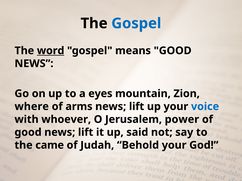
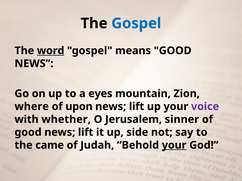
arms: arms -> upon (79, 107)
voice colour: blue -> purple (205, 107)
whoever: whoever -> whether (66, 120)
power: power -> sinner (182, 120)
said: said -> side (137, 133)
your underline: none -> present (174, 146)
